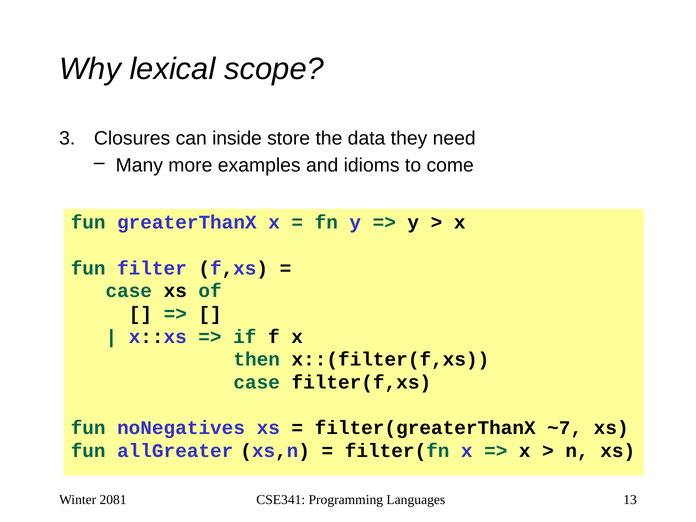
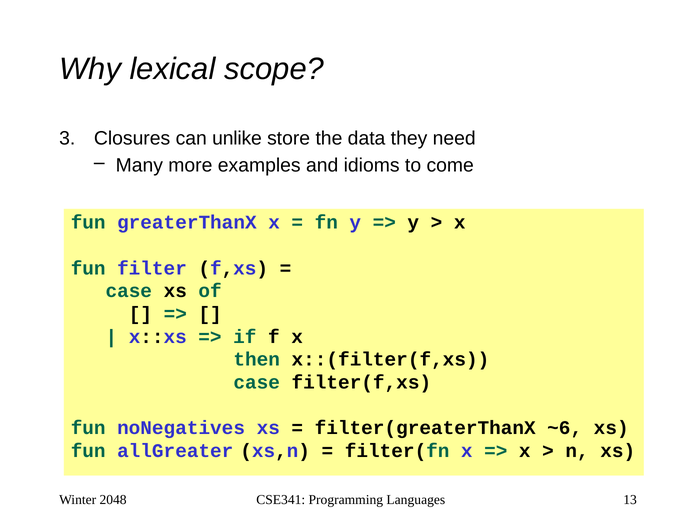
inside: inside -> unlike (237, 138)
~7: ~7 -> ~6 (565, 428)
2081: 2081 -> 2048 (113, 500)
